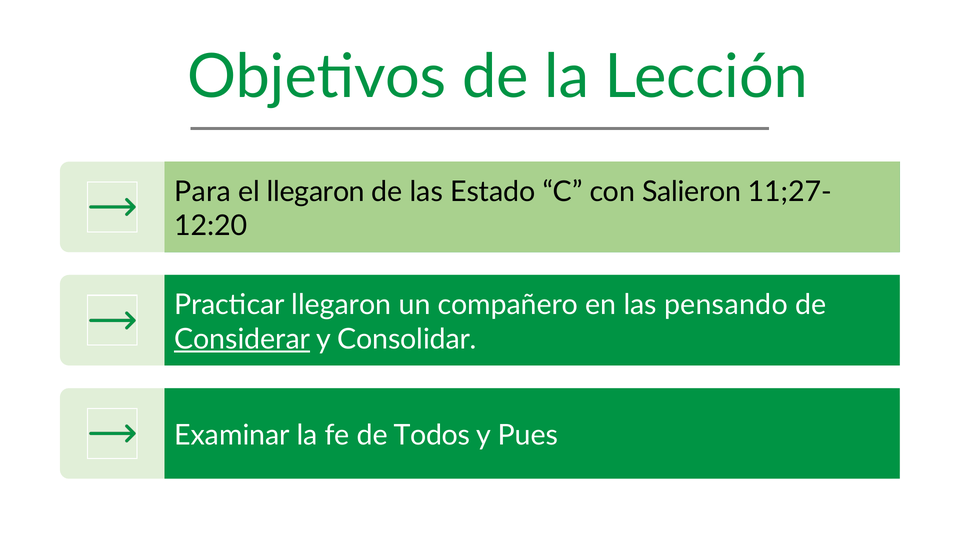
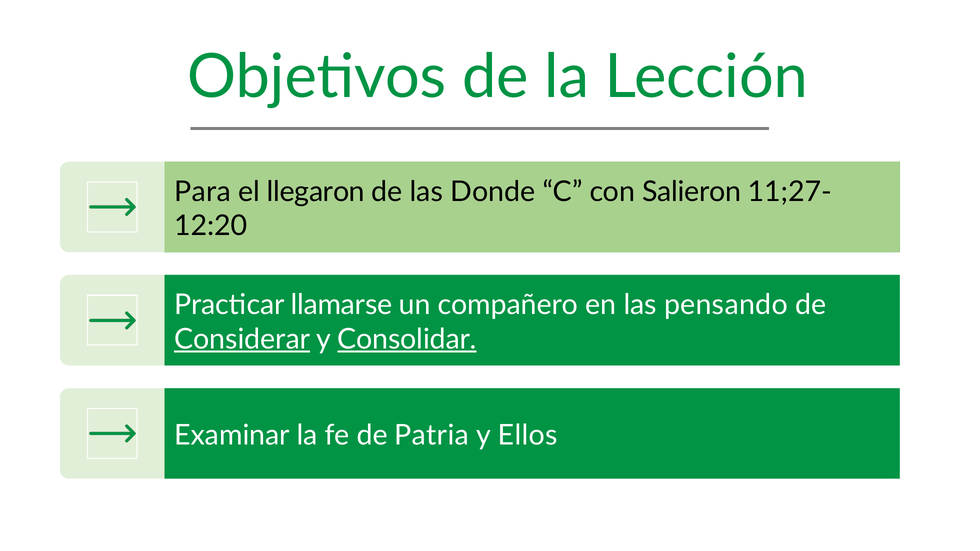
Estado: Estado -> Donde (493, 192)
Practicar llegaron: llegaron -> llamarse (342, 305)
Consolidar underline: none -> present (407, 339)
Todos: Todos -> Patria (432, 436)
Pues: Pues -> Ellos (528, 436)
